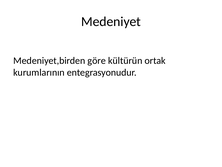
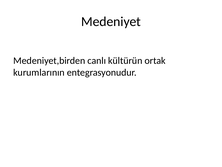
göre: göre -> canlı (97, 60)
